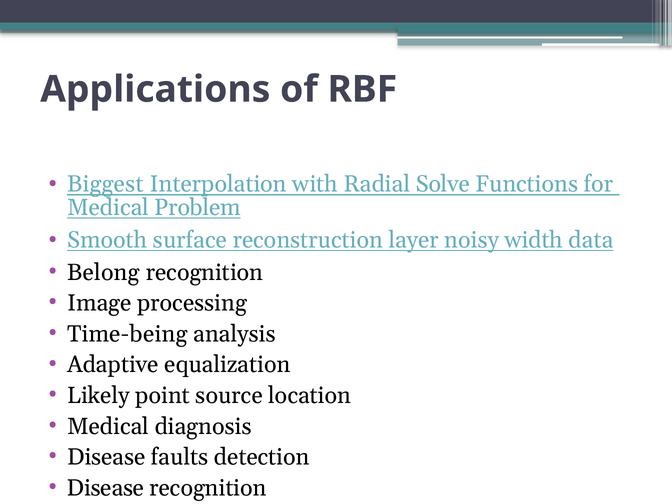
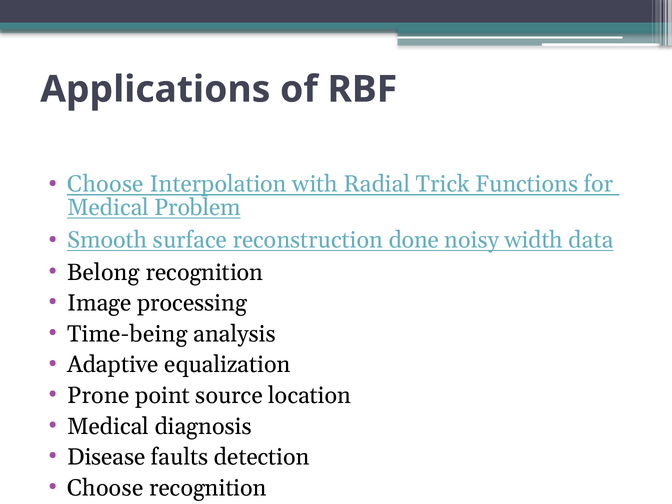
Biggest: Biggest -> Choose (106, 184)
Solve: Solve -> Trick (443, 184)
layer: layer -> done (414, 240)
Likely: Likely -> Prone (98, 396)
Disease: Disease -> Choose (105, 488)
